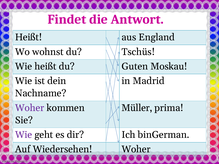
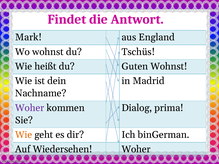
Heißt: Heißt -> Mark (28, 37)
Guten Moskau: Moskau -> Wohnst (169, 66)
Müller: Müller -> Dialog (137, 108)
Wie colour: purple -> orange (24, 135)
